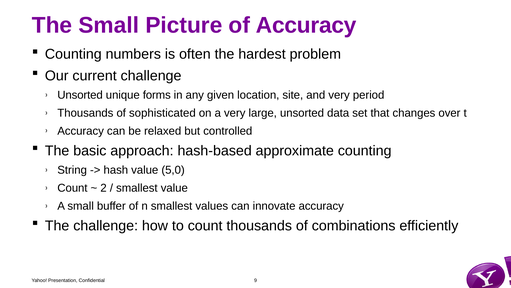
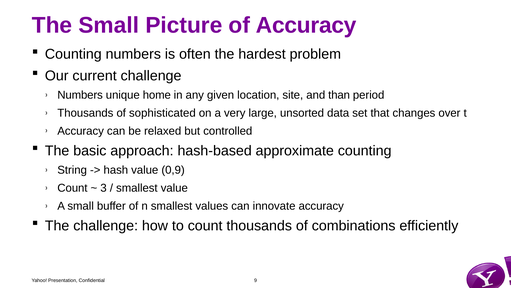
Unsorted: Unsorted -> Numbers (80, 95)
forms: forms -> home (157, 95)
and very: very -> than (339, 95)
5,0: 5,0 -> 0,9 (173, 170)
2: 2 -> 3 (104, 188)
